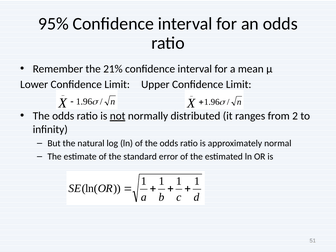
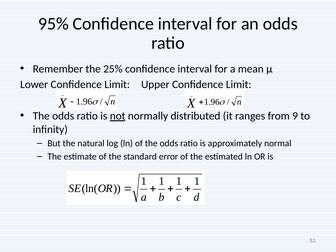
21%: 21% -> 25% (113, 69)
2: 2 -> 9 (295, 116)
